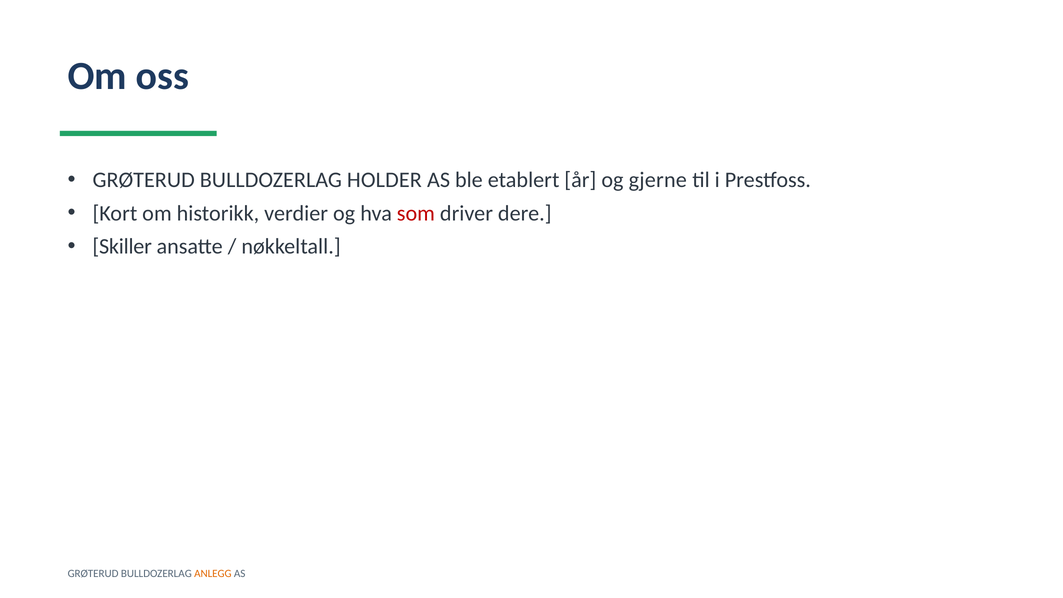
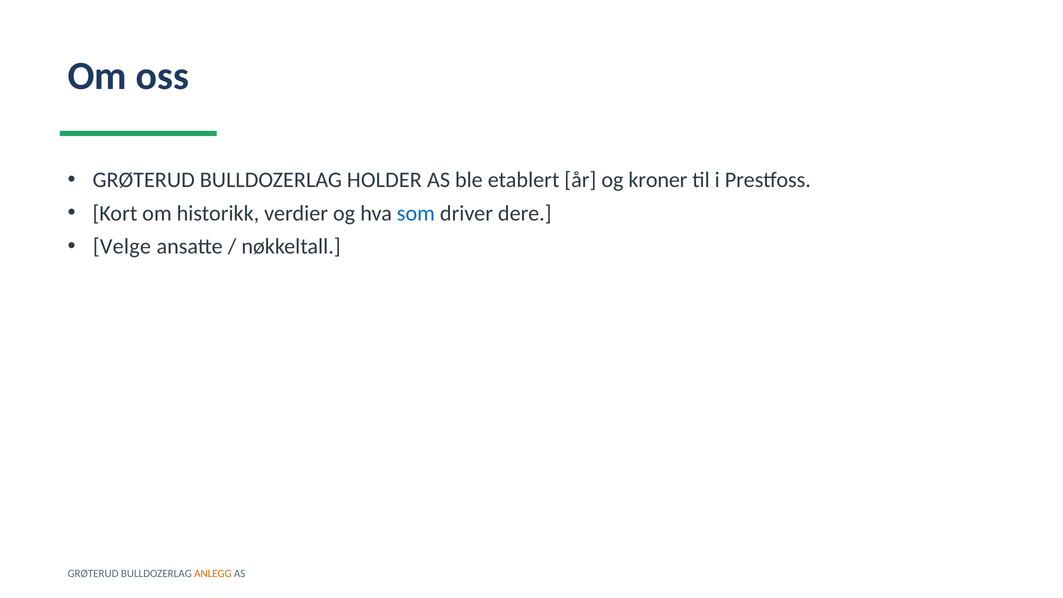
gjerne: gjerne -> kroner (658, 180)
som colour: red -> blue (416, 213)
Skiller: Skiller -> Velge (122, 247)
